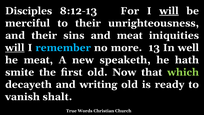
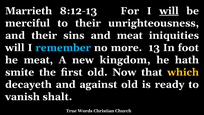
Disciples: Disciples -> Marrieth (29, 11)
will underline: present -> none (15, 48)
well: well -> foot (188, 48)
speaketh: speaketh -> kingdom (125, 60)
which colour: light green -> yellow (183, 72)
writing: writing -> against (98, 84)
